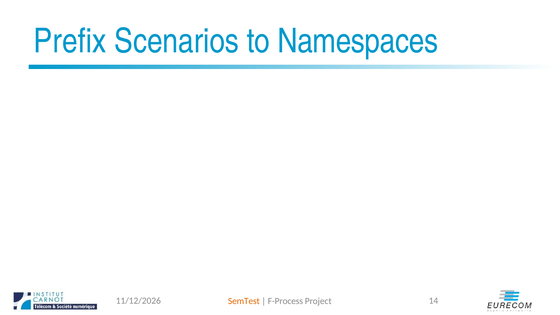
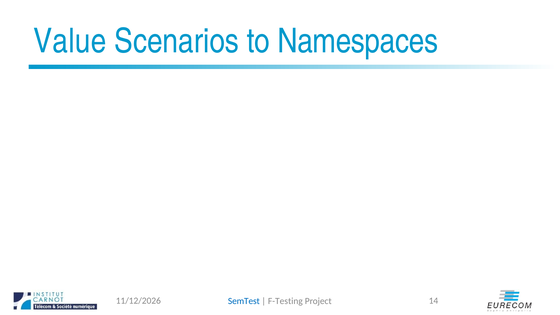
Prefix: Prefix -> Value (70, 41)
SemTest colour: orange -> blue (244, 301)
F-Process: F-Process -> F-Testing (285, 301)
